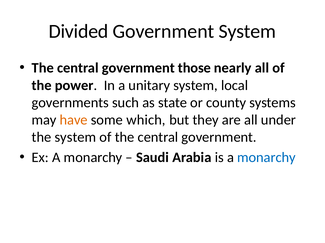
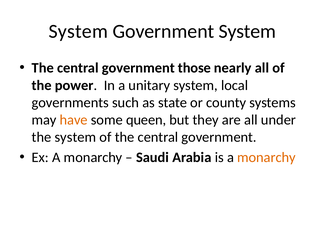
Divided: Divided -> System (78, 31)
which: which -> queen (146, 120)
monarchy colour: blue -> orange (266, 158)
